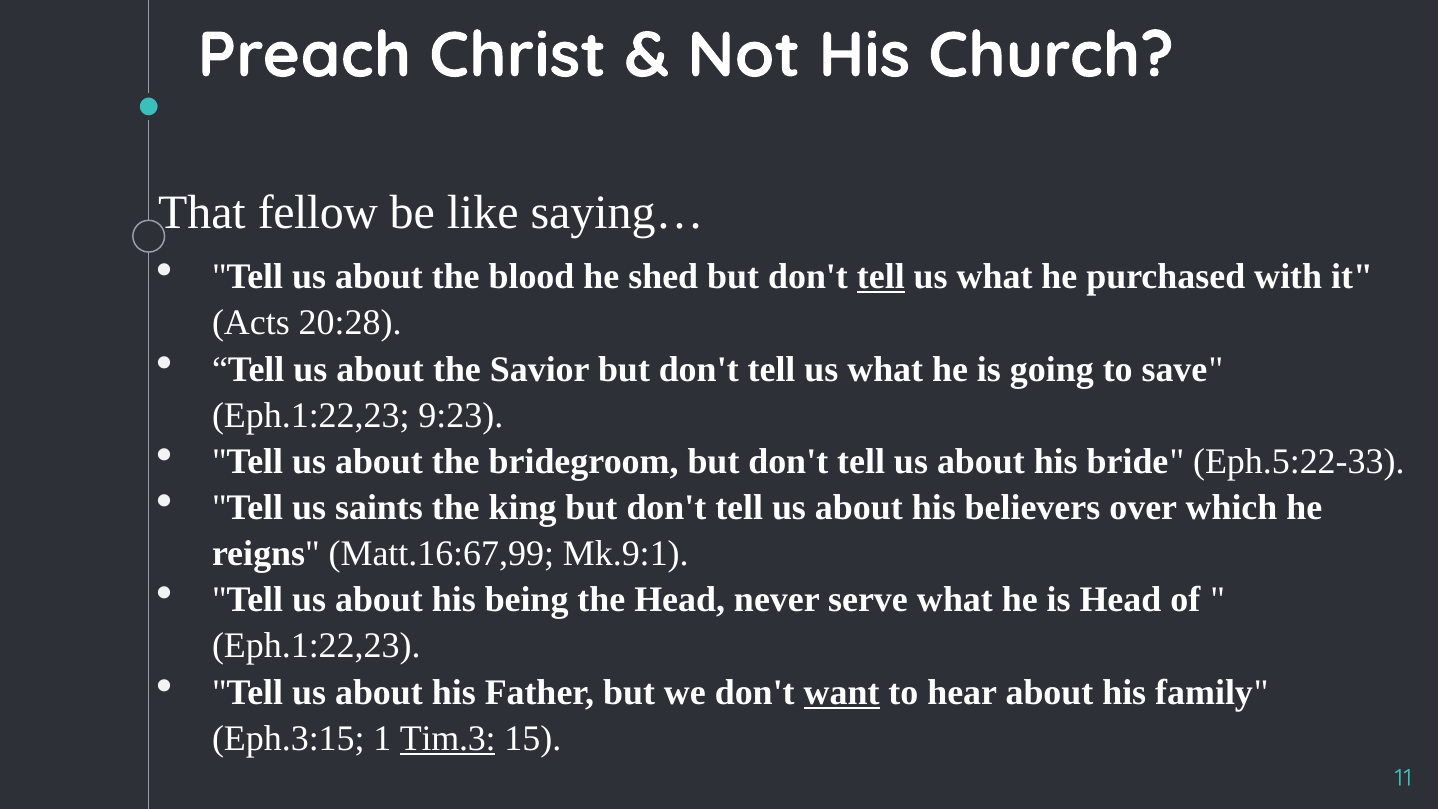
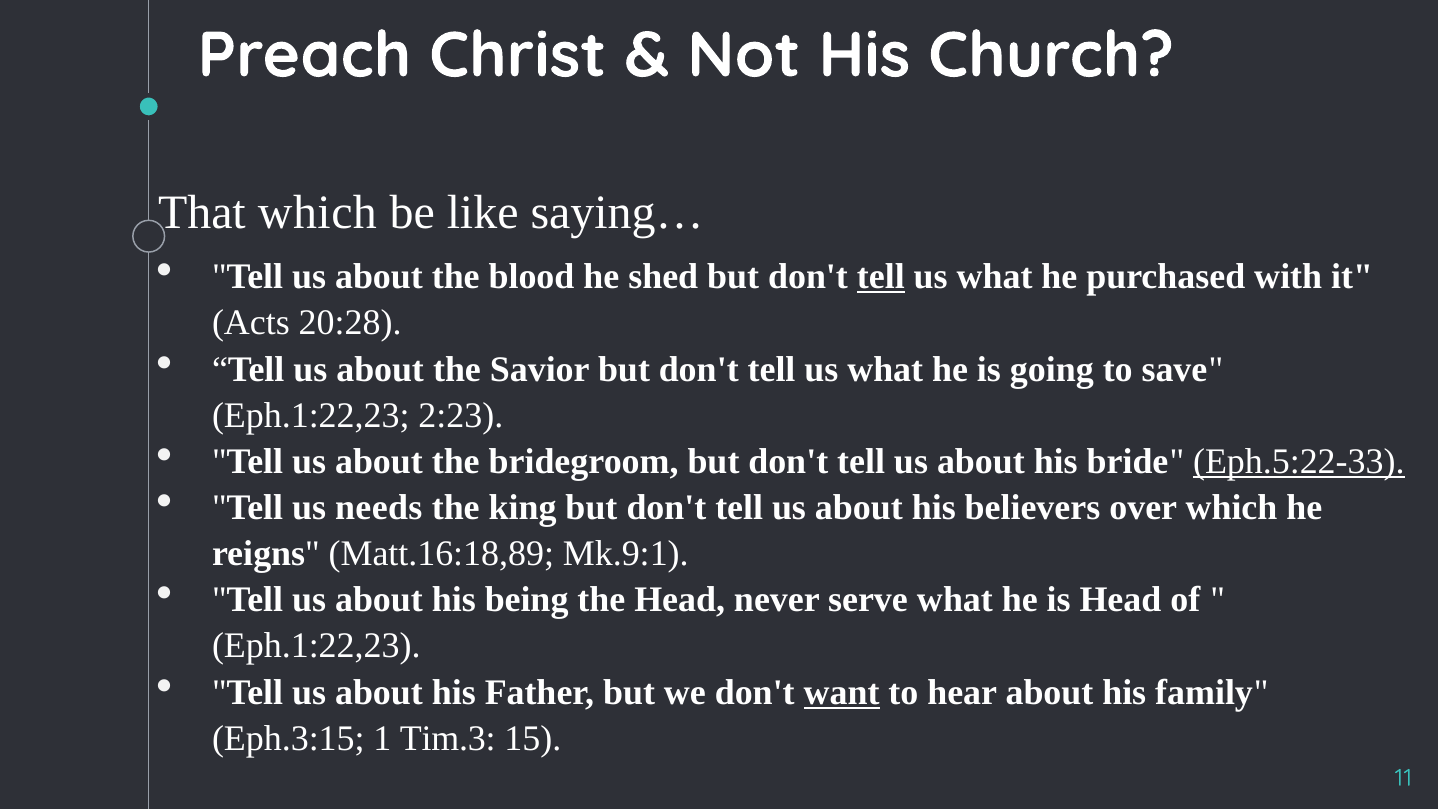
That fellow: fellow -> which (317, 212)
9:23: 9:23 -> 2:23 (461, 415)
Eph.5:22-33 underline: none -> present (1299, 461)
saints: saints -> needs (379, 508)
Matt.16:67,99: Matt.16:67,99 -> Matt.16:18,89 (441, 554)
Tim.3 underline: present -> none (448, 738)
